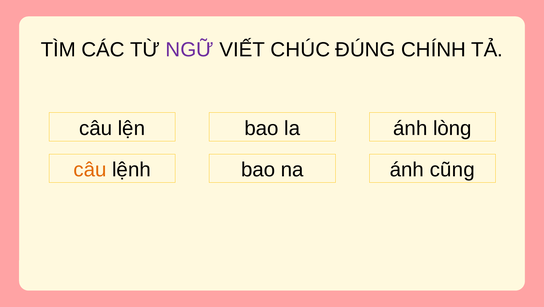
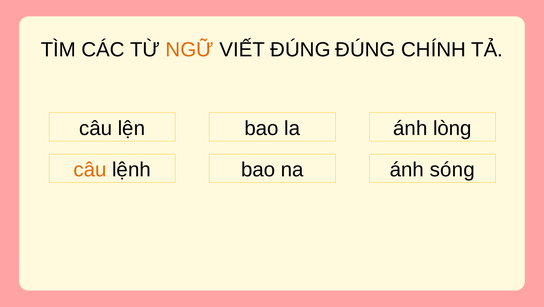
NGỮ colour: purple -> orange (190, 50)
VIẾT CHÚC: CHÚC -> ĐÚNG (300, 50)
cũng: cũng -> sóng (452, 170)
